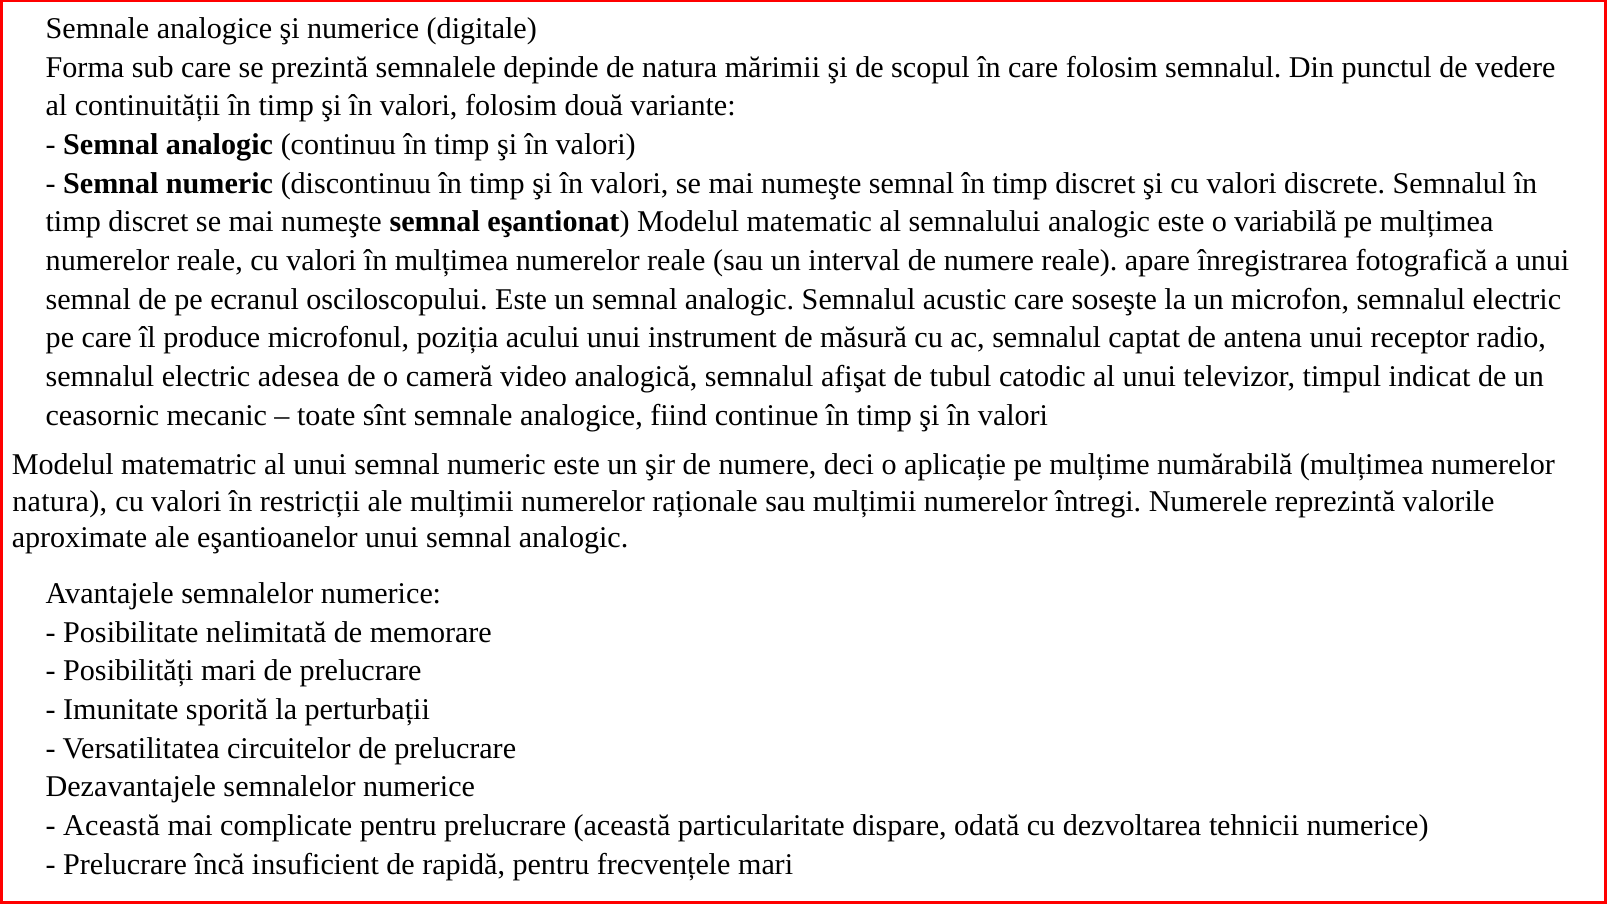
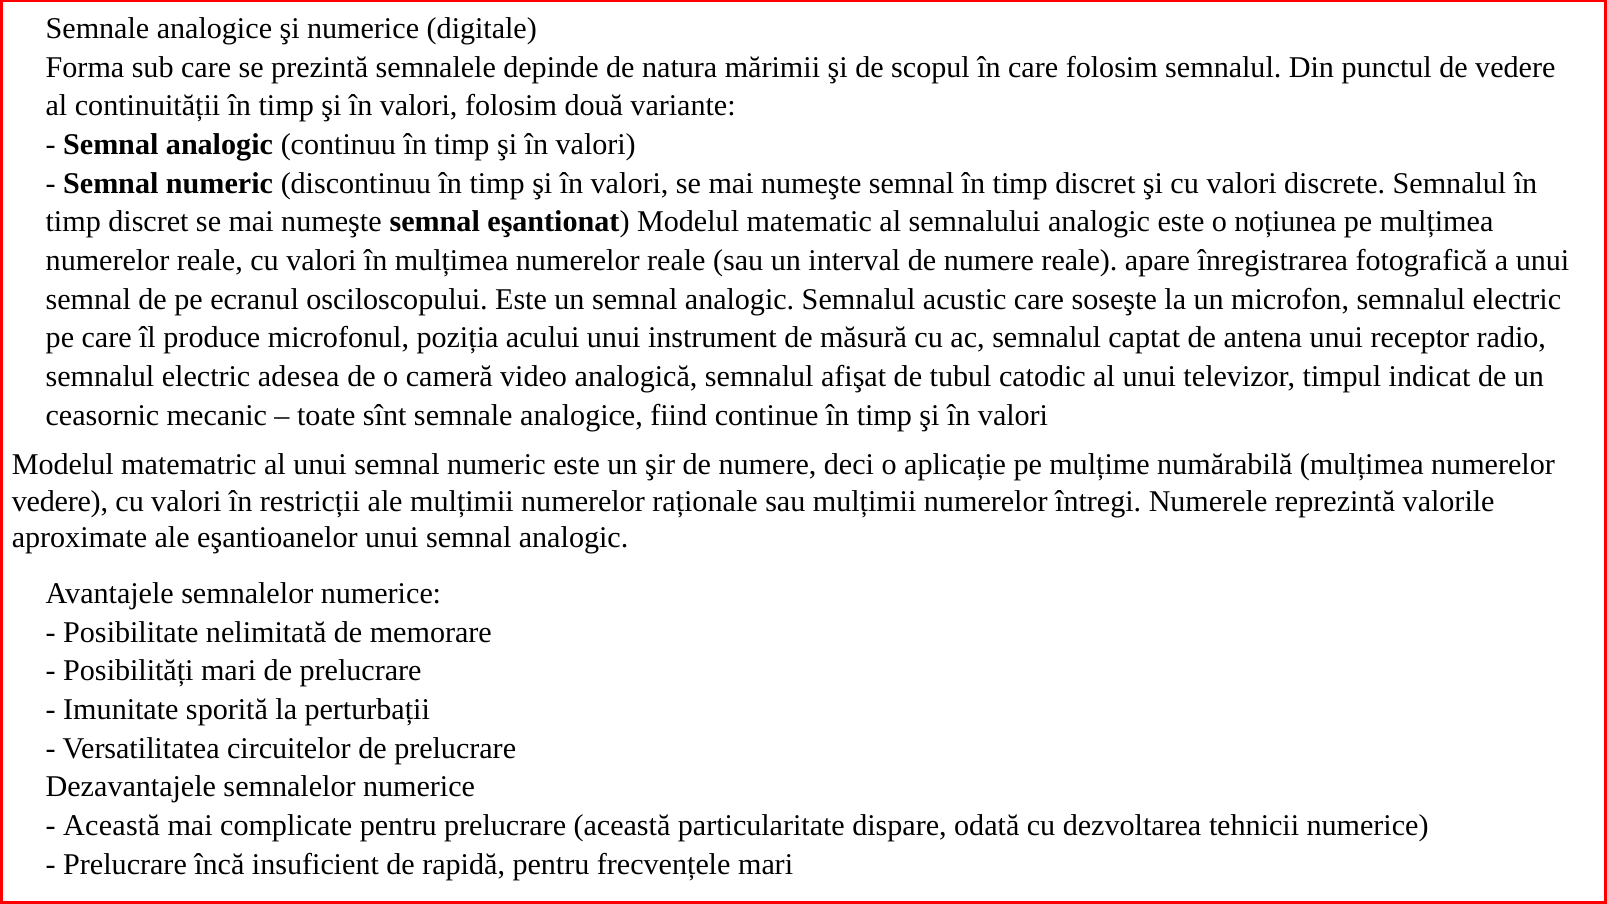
variabilă: variabilă -> noțiunea (1285, 222)
natura: natura -> vedere (60, 501)
